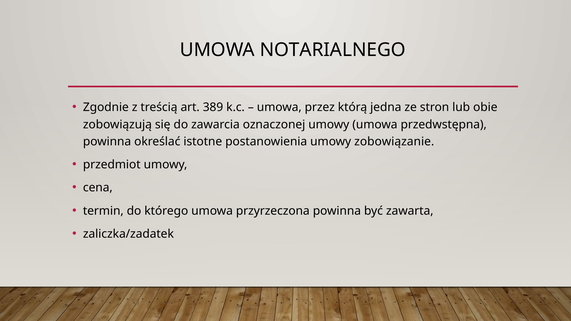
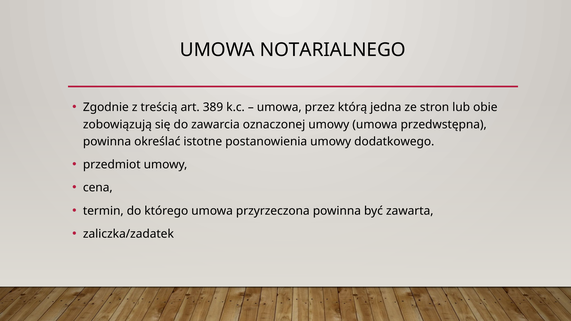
zobowiązanie: zobowiązanie -> dodatkowego (394, 142)
